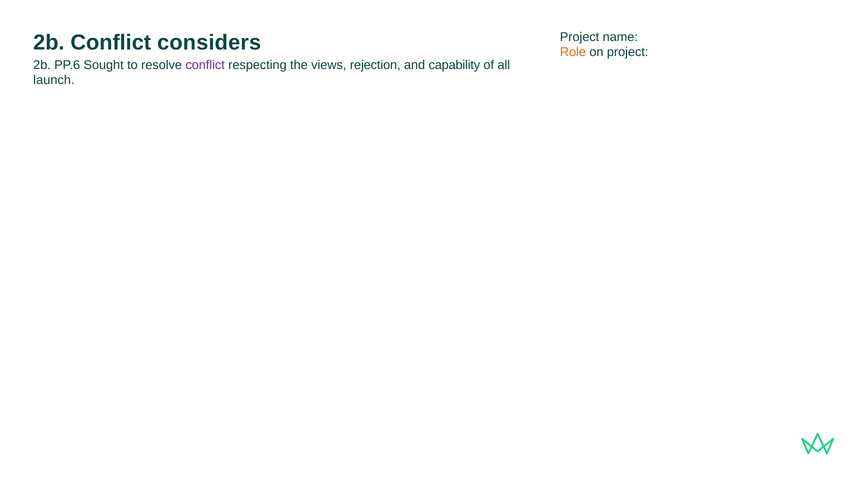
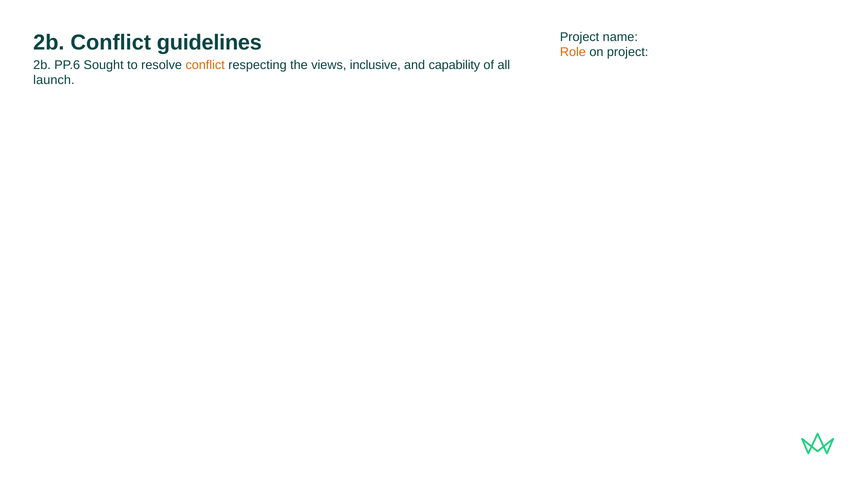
considers: considers -> guidelines (209, 43)
conflict colour: purple -> orange (205, 65)
rejection: rejection -> inclusive (375, 65)
